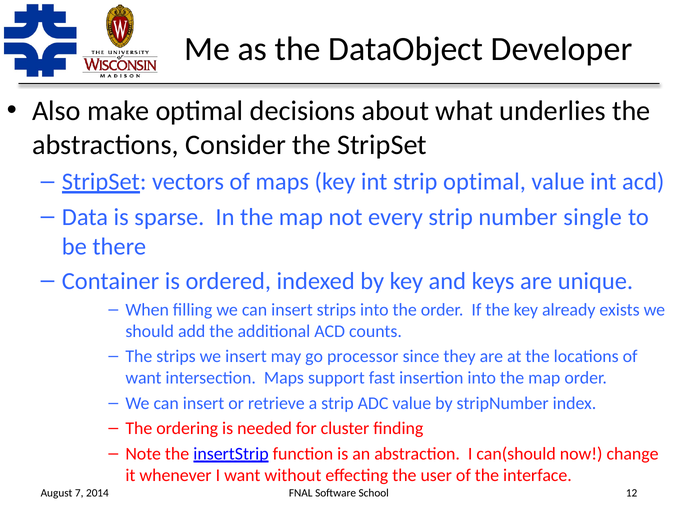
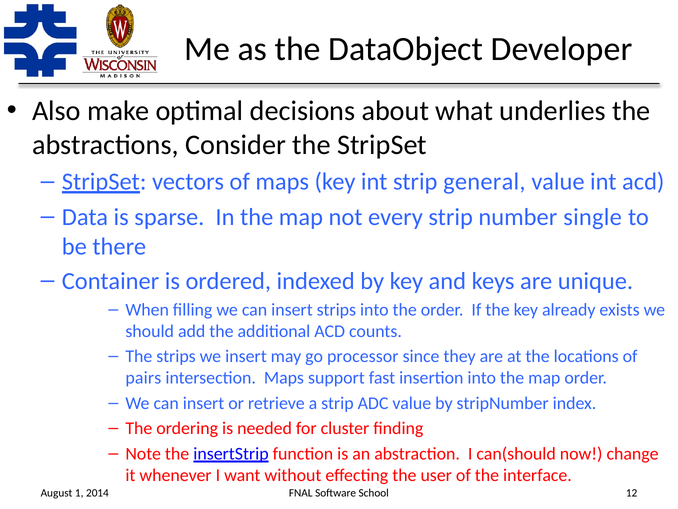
strip optimal: optimal -> general (484, 182)
want: want -> pairs (143, 378)
7: 7 -> 1 (79, 492)
